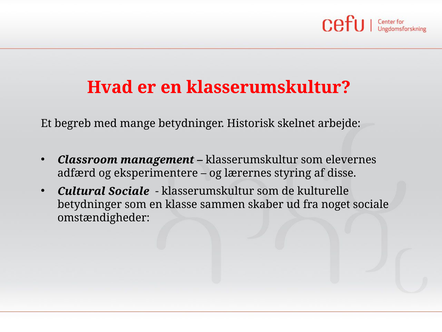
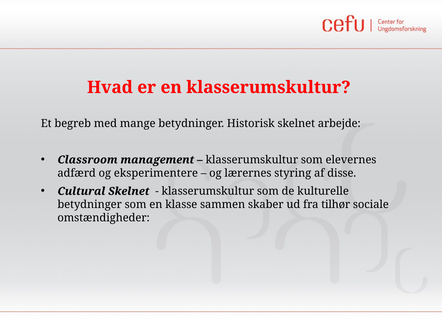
Cultural Sociale: Sociale -> Skelnet (129, 191)
noget: noget -> tilhør (336, 204)
